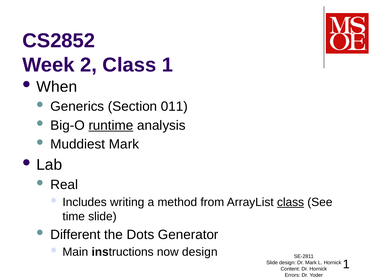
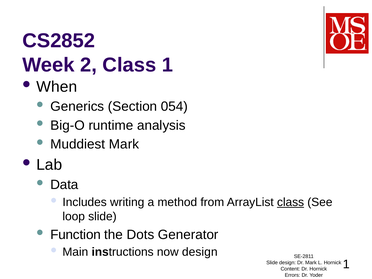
011: 011 -> 054 (174, 107)
runtime underline: present -> none (111, 125)
Real: Real -> Data (64, 185)
time: time -> loop (74, 217)
Different: Different -> Function (76, 235)
